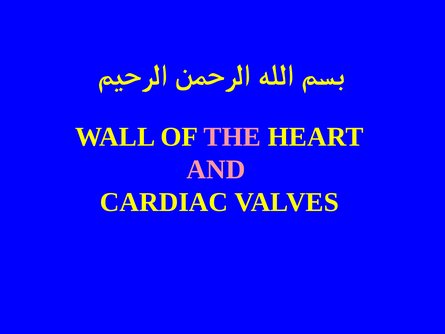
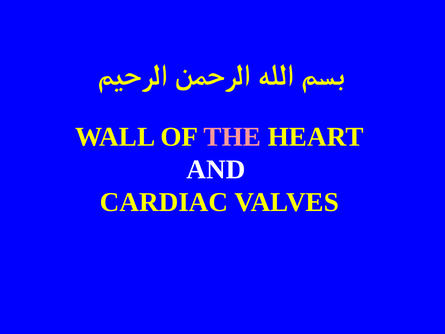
AND colour: pink -> white (216, 170)
